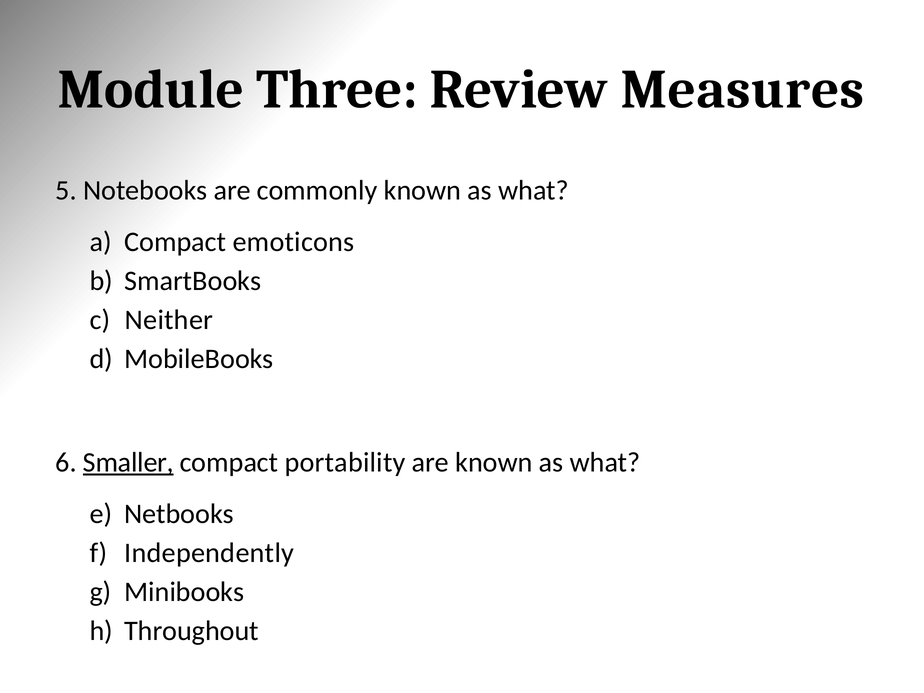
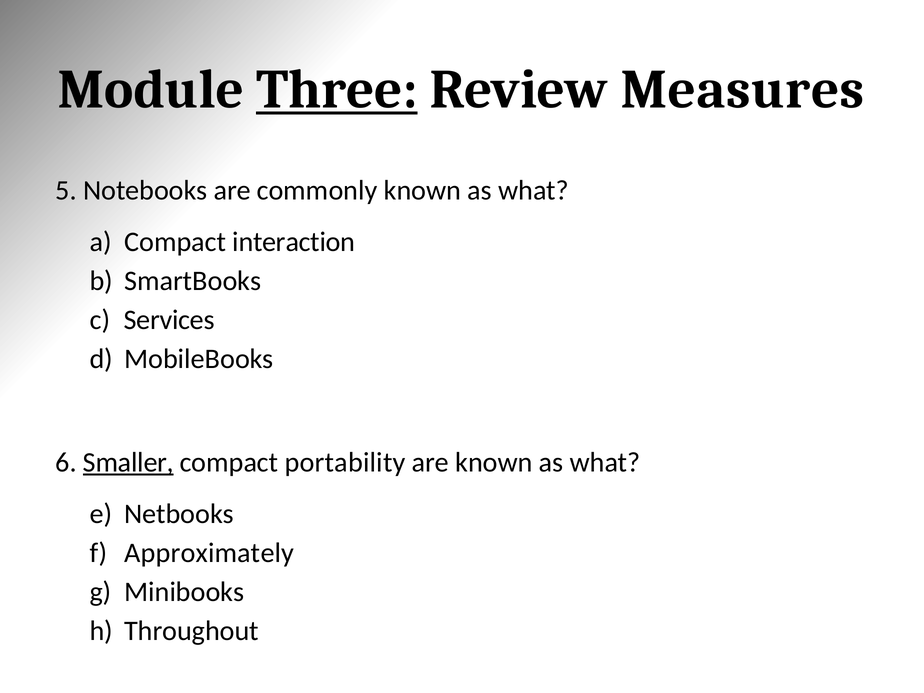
Three underline: none -> present (337, 89)
emoticons: emoticons -> interaction (294, 242)
Neither: Neither -> Services (169, 320)
Independently: Independently -> Approximately (209, 553)
